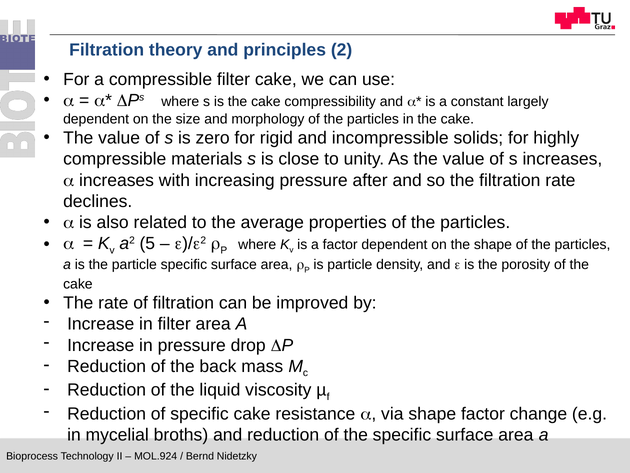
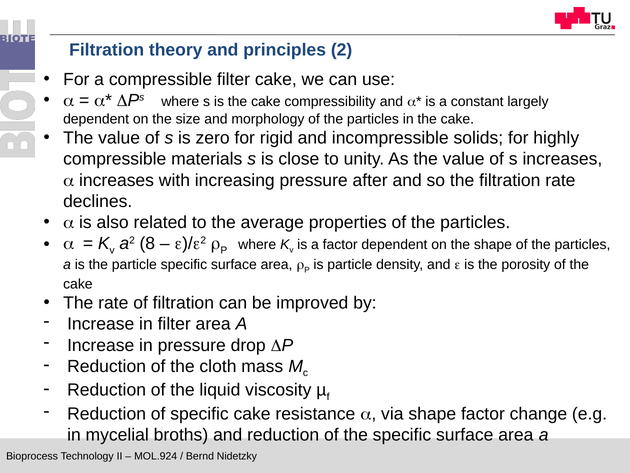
5: 5 -> 8 (147, 243)
back: back -> cloth (218, 366)
